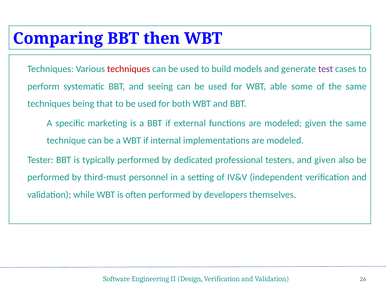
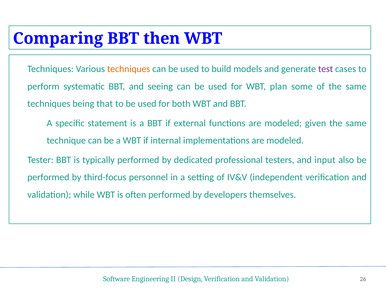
techniques colour: red -> orange (129, 69)
able: able -> plan (279, 86)
marketing: marketing -> statement (107, 123)
and given: given -> input (325, 160)
third-must: third-must -> third-focus (105, 177)
